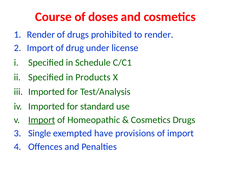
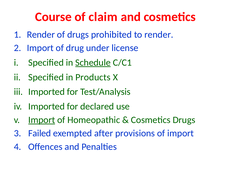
doses: doses -> claim (103, 17)
Schedule underline: none -> present (93, 63)
standard: standard -> declared (97, 107)
Single: Single -> Failed (40, 134)
have: have -> after (104, 134)
